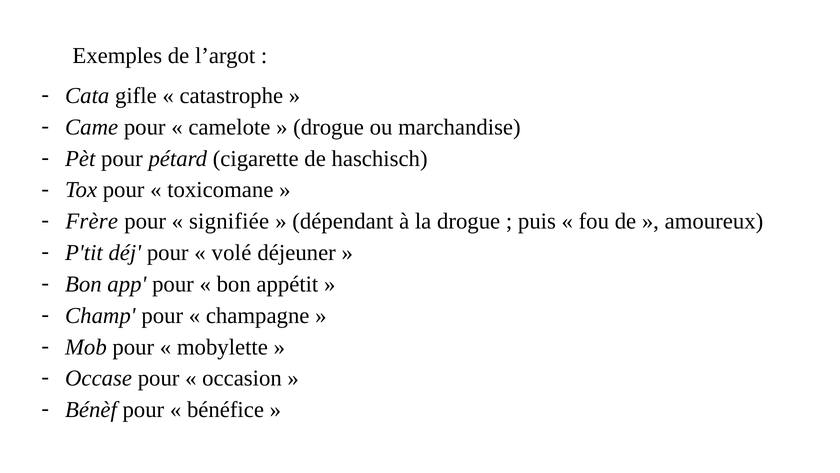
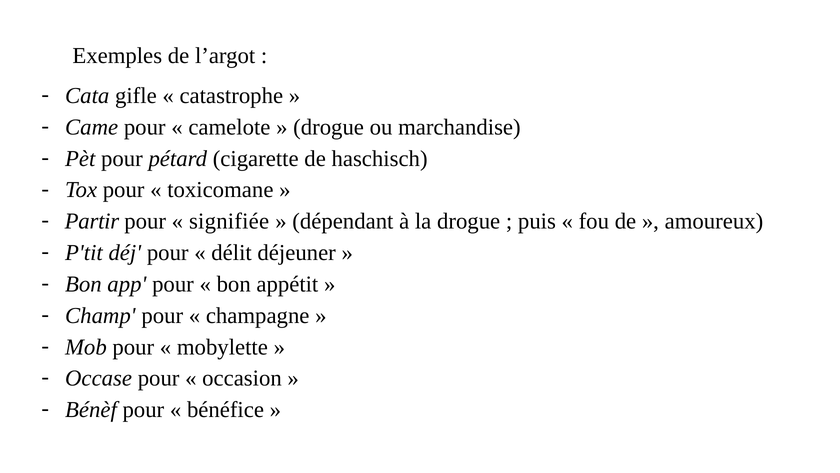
Frère: Frère -> Partir (92, 221)
volé: volé -> délit (232, 253)
